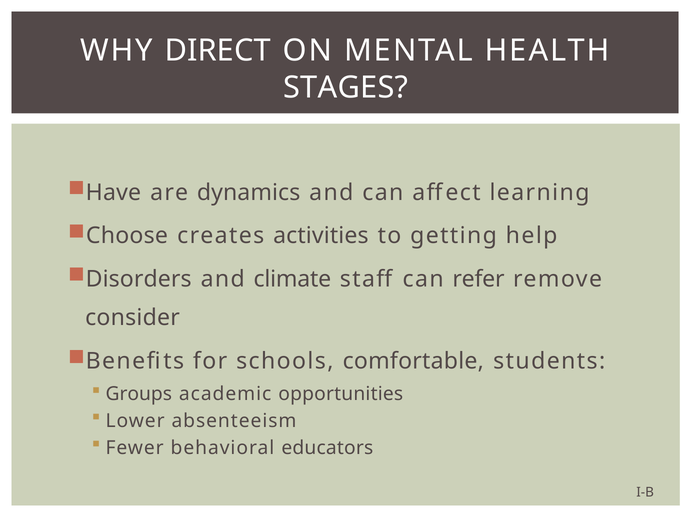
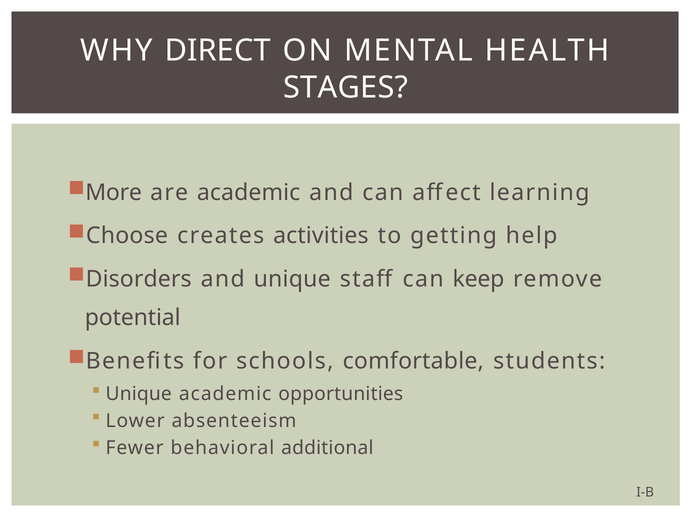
Have: Have -> More (114, 192)
are dynamics: dynamics -> academic (249, 192)
and climate: climate -> unique (292, 279)
refer: refer -> keep (478, 279)
consider: consider -> potential (133, 318)
Groups: Groups -> Unique (139, 394)
educators: educators -> additional (327, 448)
